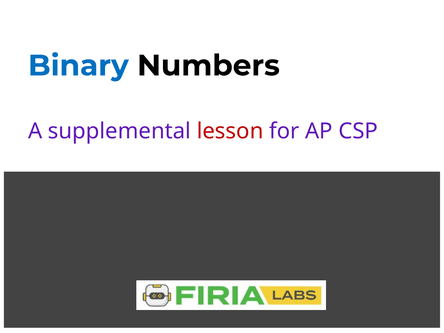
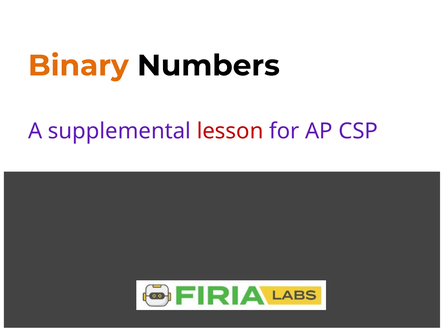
Binary colour: blue -> orange (78, 66)
